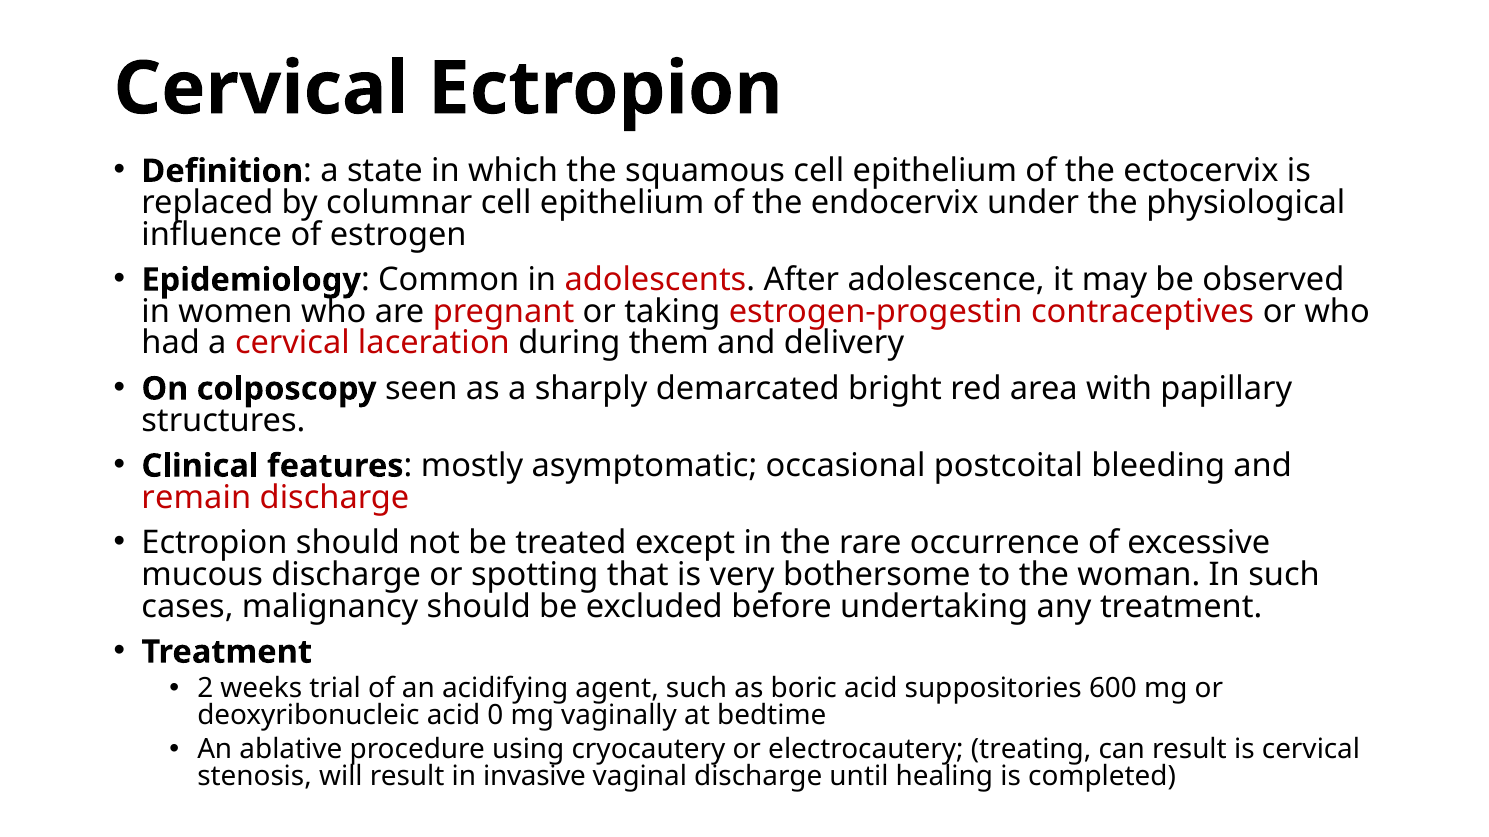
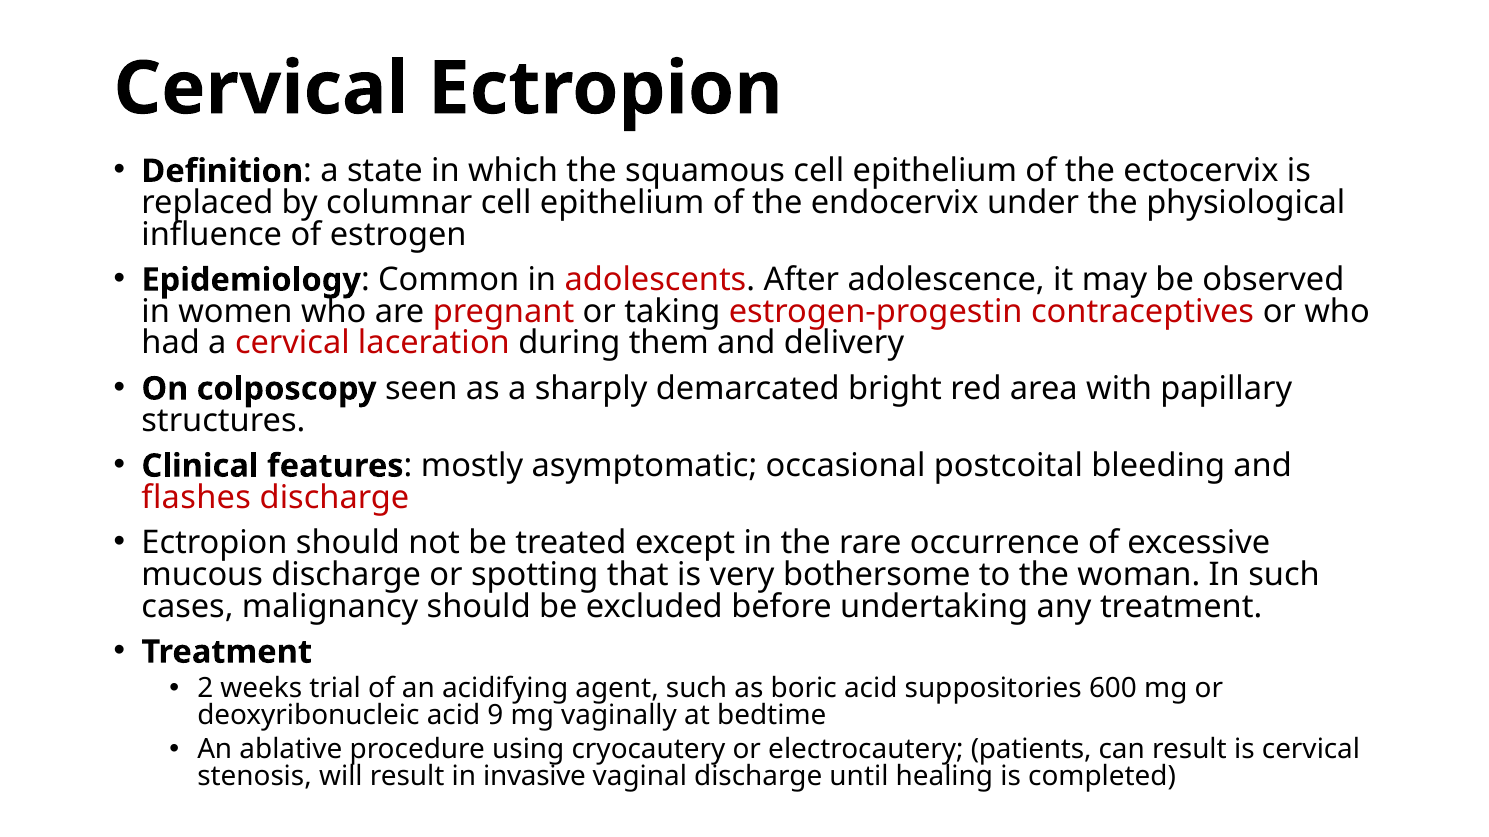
remain: remain -> flashes (196, 498)
0: 0 -> 9 (495, 716)
treating: treating -> patients (1031, 750)
